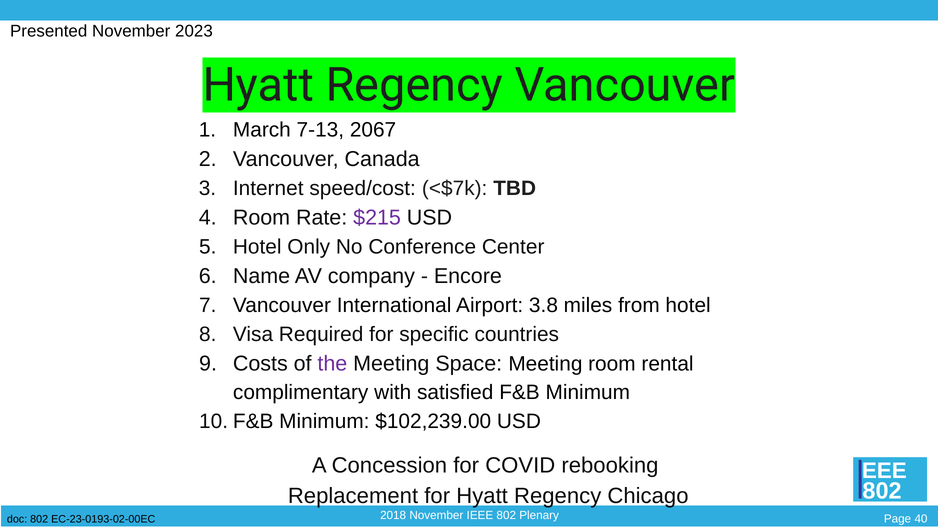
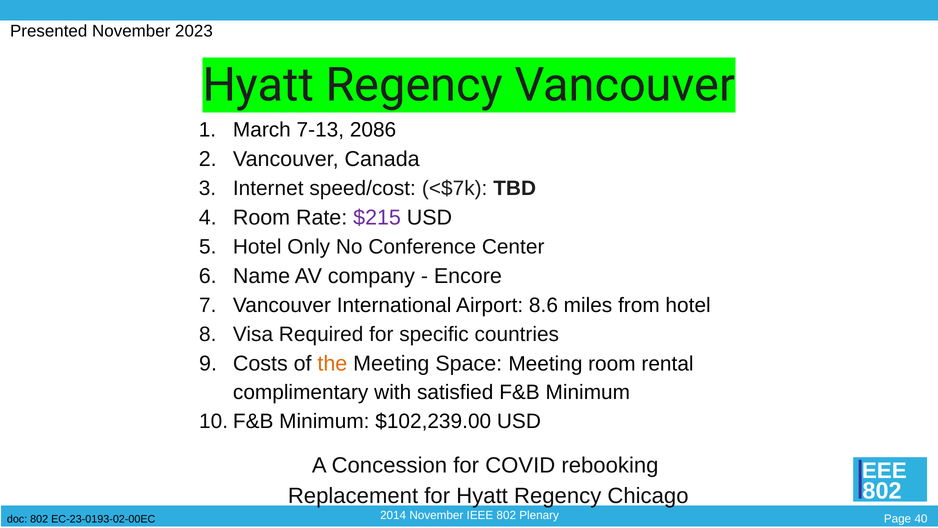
2067: 2067 -> 2086 (373, 130)
3.8: 3.8 -> 8.6 (543, 305)
the colour: purple -> orange (332, 363)
2018: 2018 -> 2014 (393, 515)
